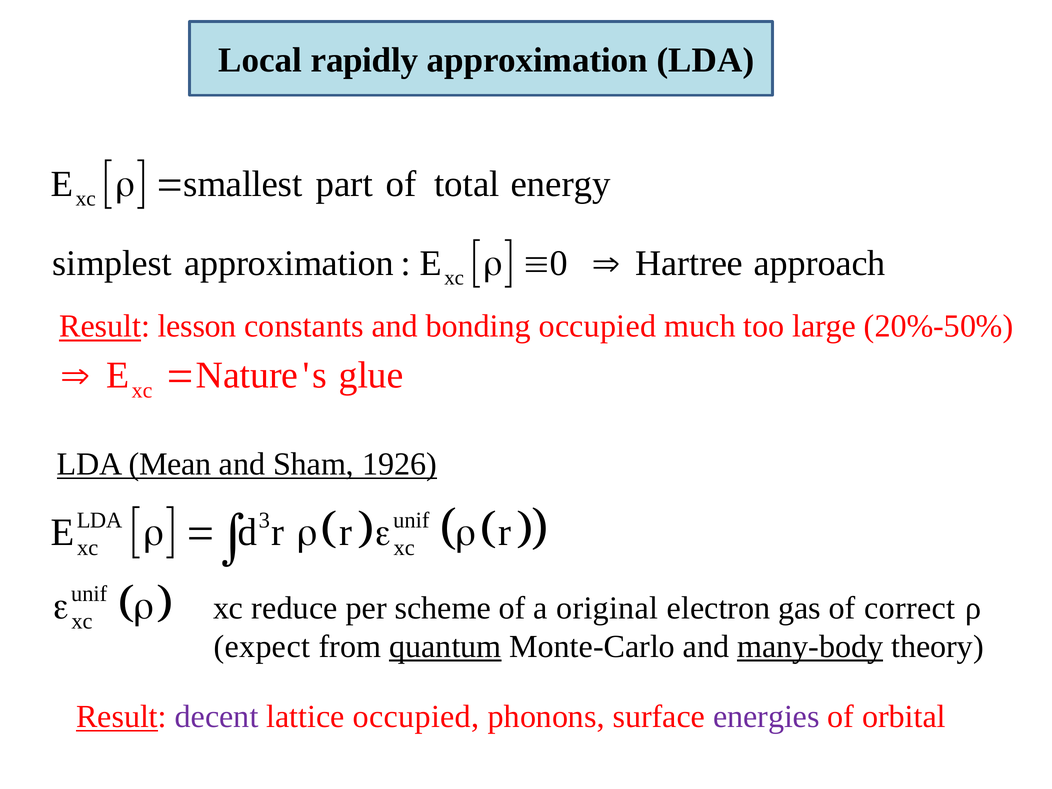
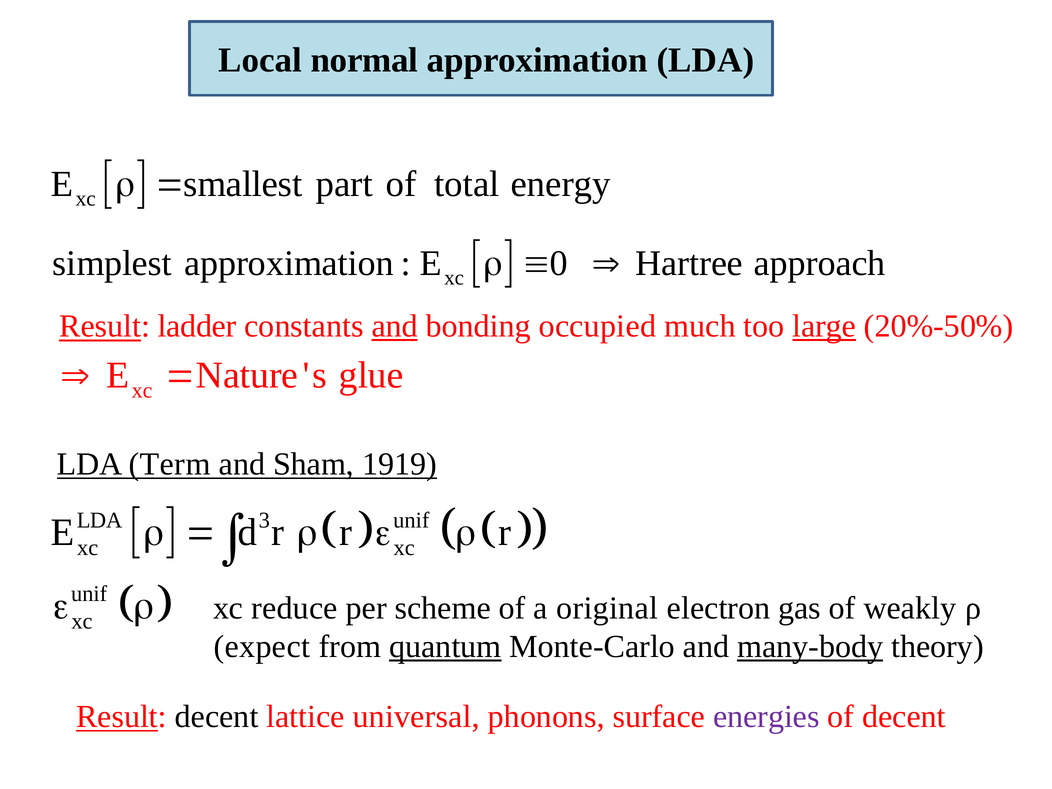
rapidly: rapidly -> normal (364, 60)
lesson: lesson -> ladder (197, 326)
and underline: none -> present (395, 326)
large underline: none -> present (824, 326)
Mean: Mean -> Term (170, 464)
1926: 1926 -> 1919 (399, 464)
correct: correct -> weakly (910, 608)
decent colour: purple -> black (217, 716)
lattice occupied: occupied -> universal (416, 716)
of orbital: orbital -> decent (904, 716)
